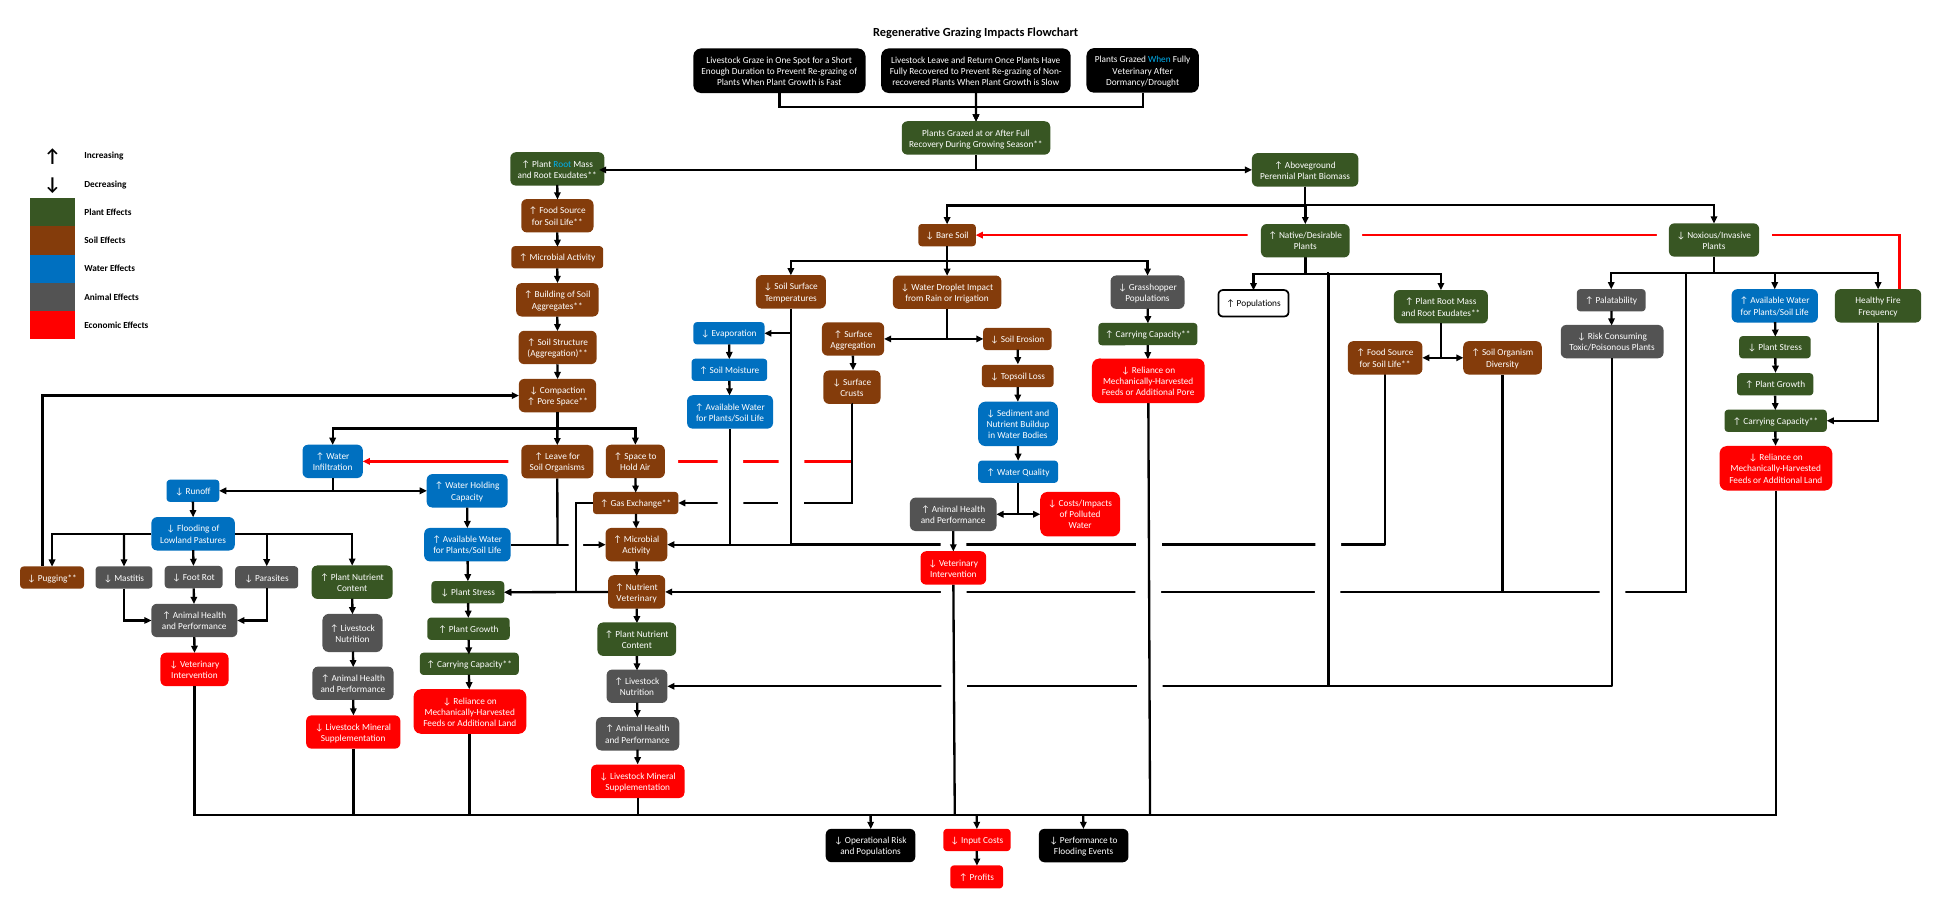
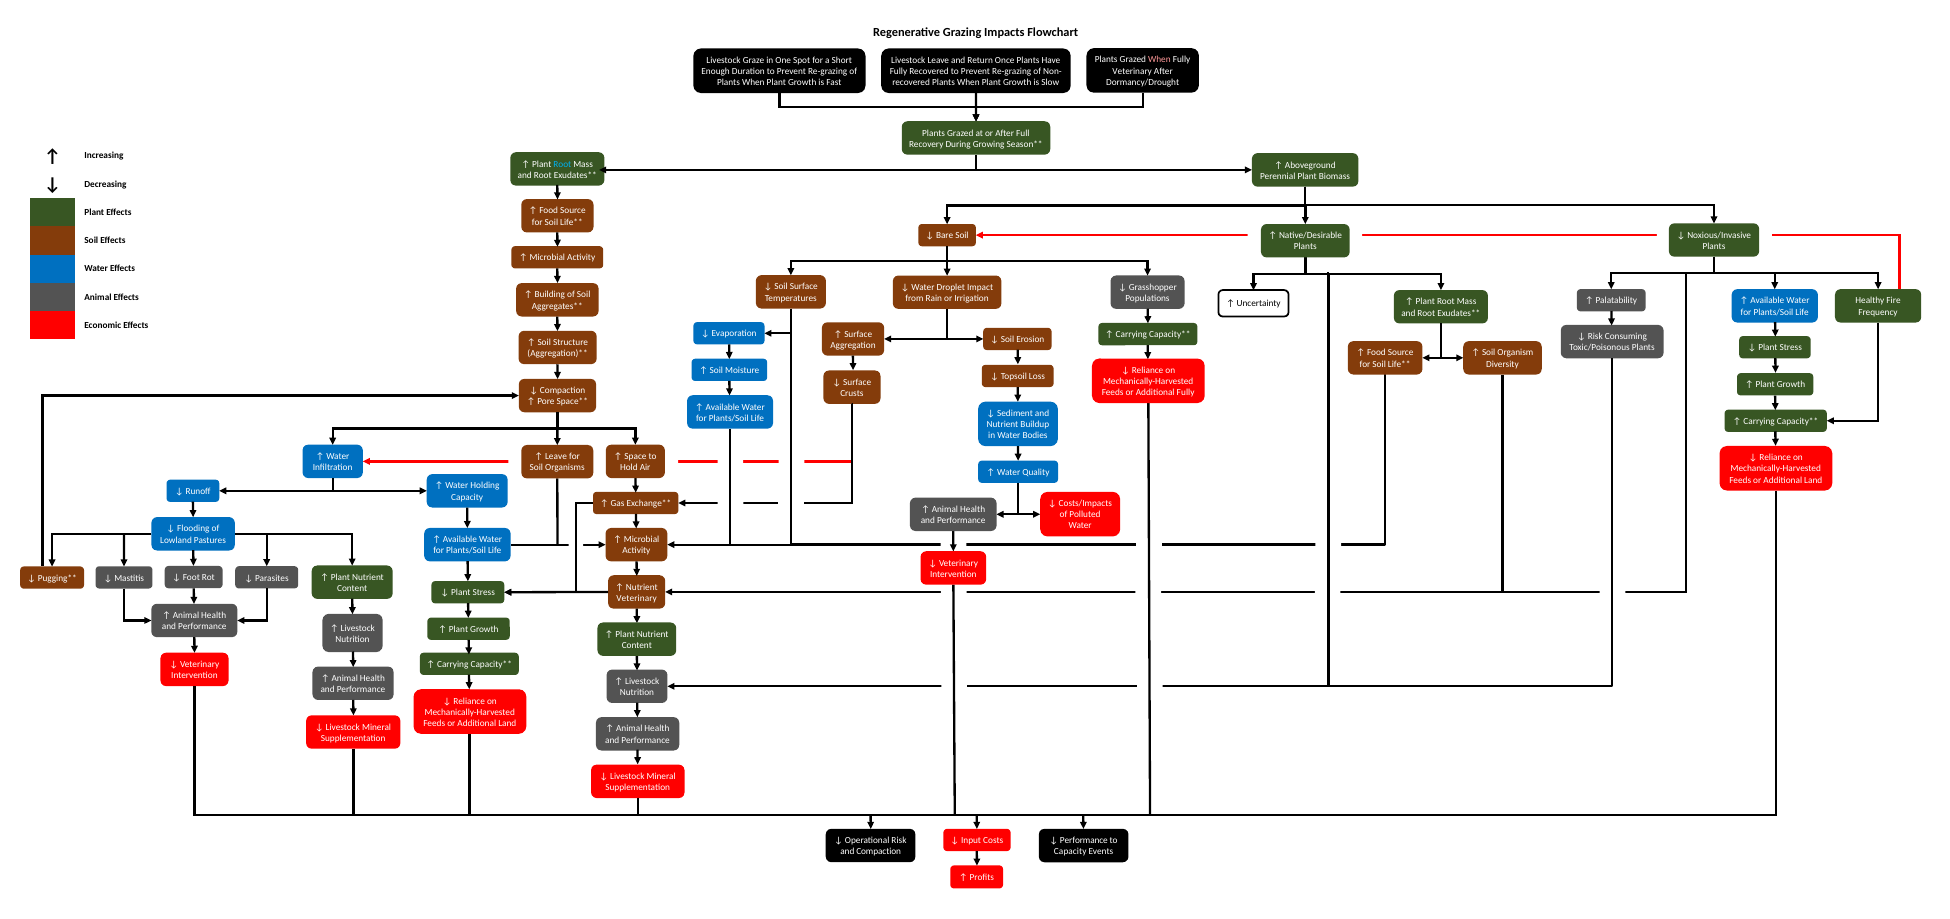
When colour: light blue -> pink (1159, 60)
Populations: Populations -> Uncertainty (1259, 304)
Additional Pore: Pore -> Fully (1186, 393)
and Populations: Populations -> Compaction (879, 852)
Flooding: Flooding -> Capacity (1070, 852)
